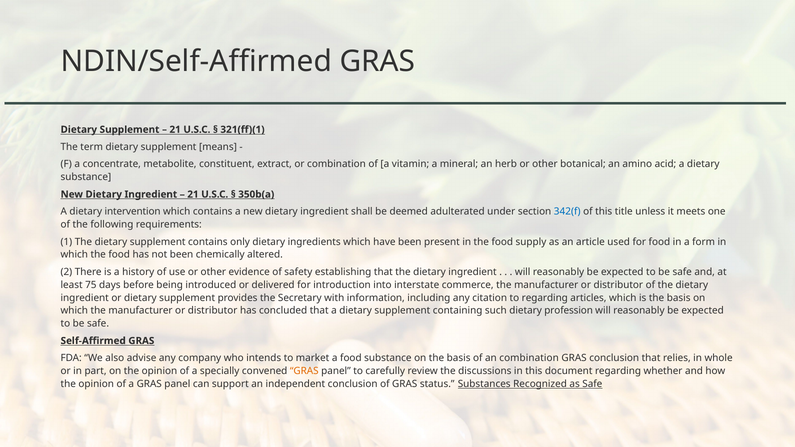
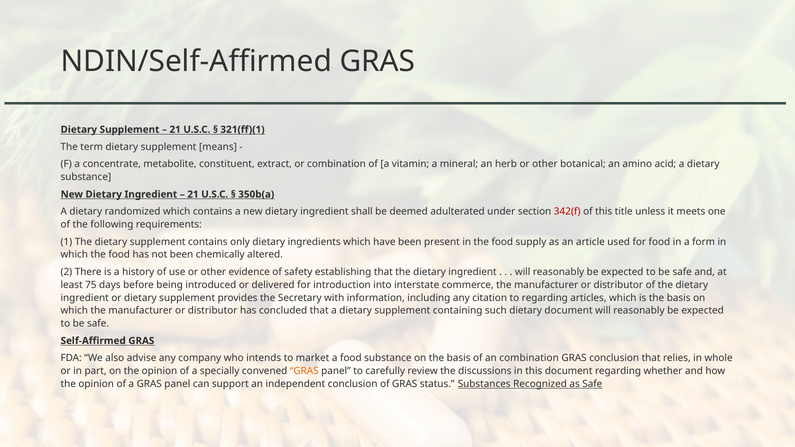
intervention: intervention -> randomized (133, 212)
342(f colour: blue -> red (567, 212)
dietary profession: profession -> document (569, 311)
